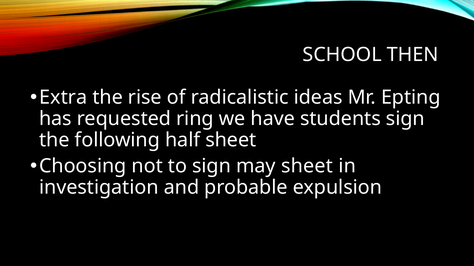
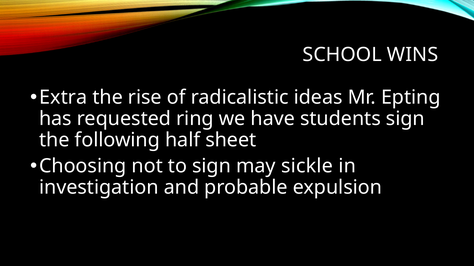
THEN: THEN -> WINS (413, 55)
may sheet: sheet -> sickle (307, 167)
